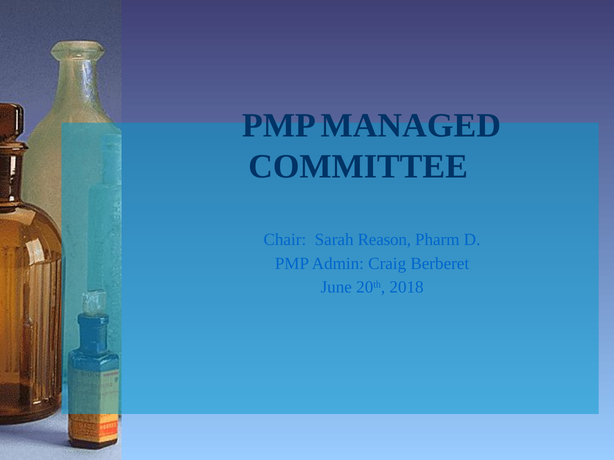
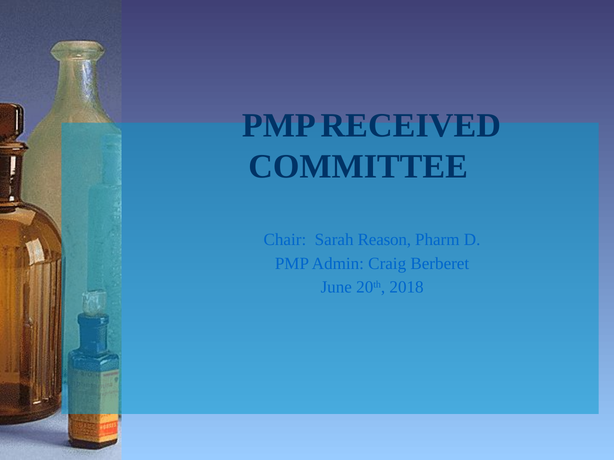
MANAGED: MANAGED -> RECEIVED (411, 126)
